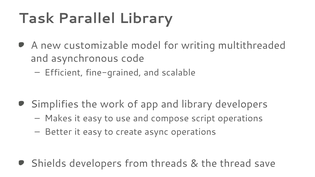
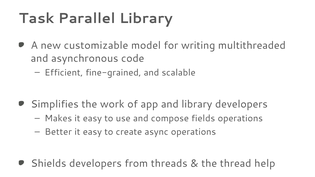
script: script -> fields (203, 118)
save: save -> help (265, 164)
